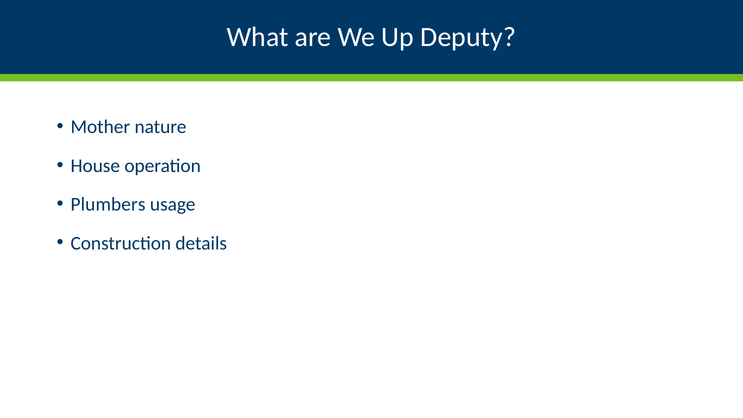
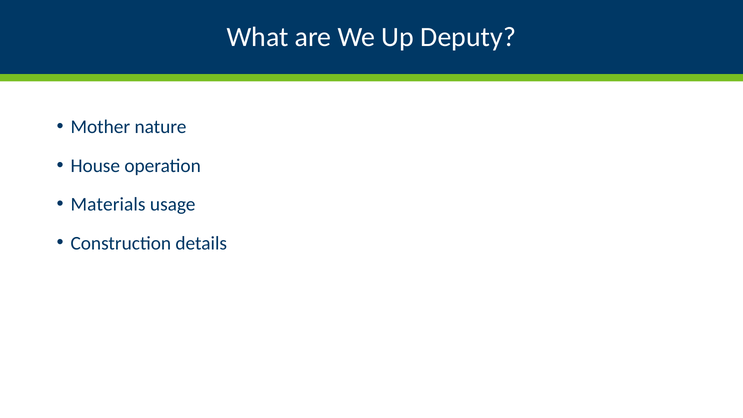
Plumbers: Plumbers -> Materials (108, 204)
